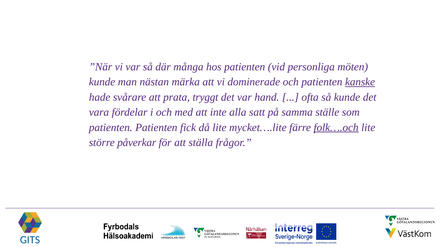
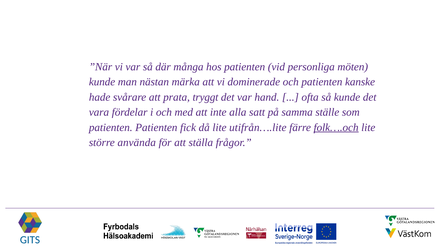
kanske underline: present -> none (360, 82)
mycket….lite: mycket….lite -> utifrån….lite (258, 128)
påverkar: påverkar -> använda (137, 143)
